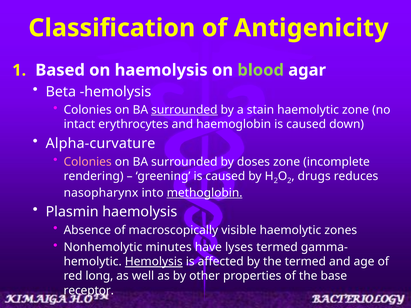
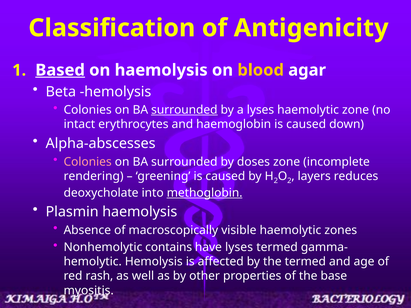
Based underline: none -> present (60, 70)
blood colour: light green -> yellow (261, 70)
a stain: stain -> lyses (260, 110)
Alpha-curvature: Alpha-curvature -> Alpha-abscesses (101, 144)
drugs: drugs -> layers (314, 176)
nasopharynx: nasopharynx -> deoxycholate (101, 193)
minutes: minutes -> contains (169, 247)
Hemolysis underline: present -> none (154, 262)
long: long -> rash (99, 276)
receptor: receptor -> myositis (89, 291)
